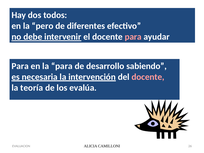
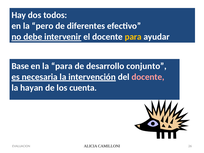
para colour: pink -> yellow (133, 37)
Para: Para -> Base (20, 66)
sabiendo: sabiendo -> conjunto (146, 66)
teoría: teoría -> hayan (32, 88)
evalúa: evalúa -> cuenta (83, 88)
